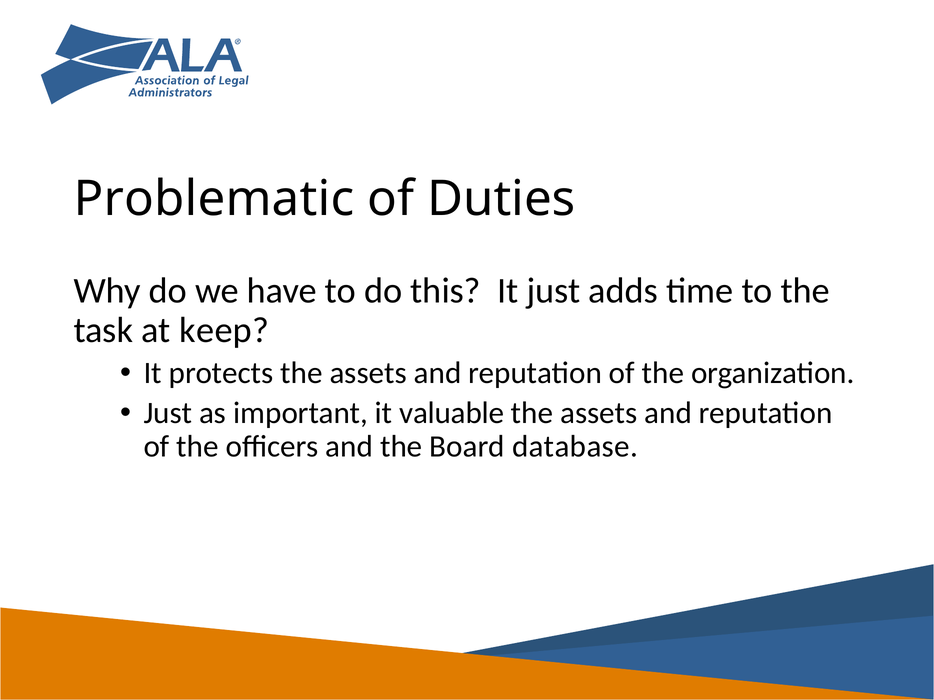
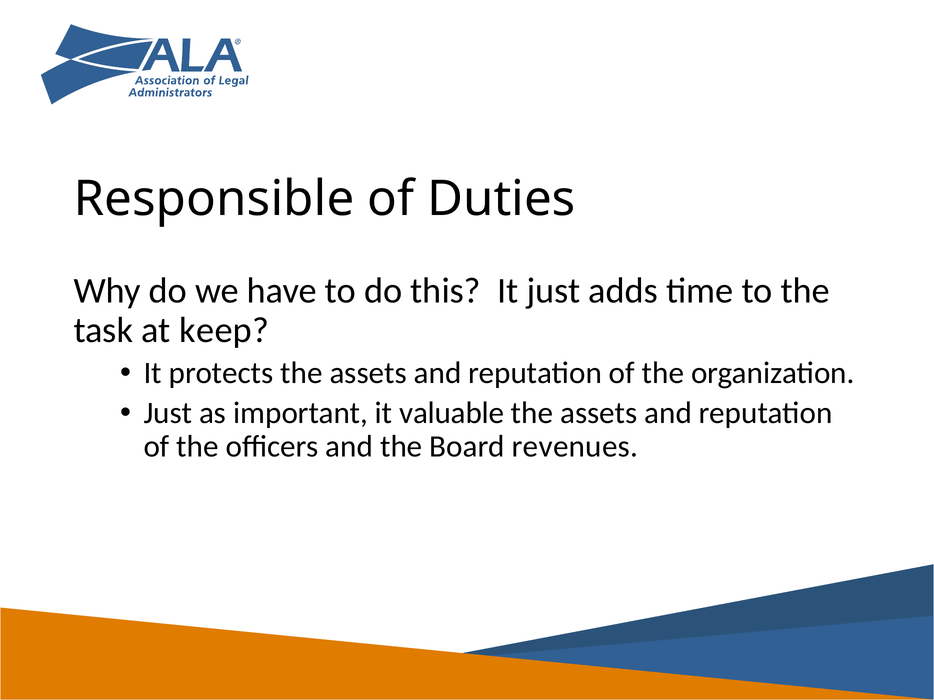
Problematic: Problematic -> Responsible (214, 199)
database: database -> revenues (575, 447)
